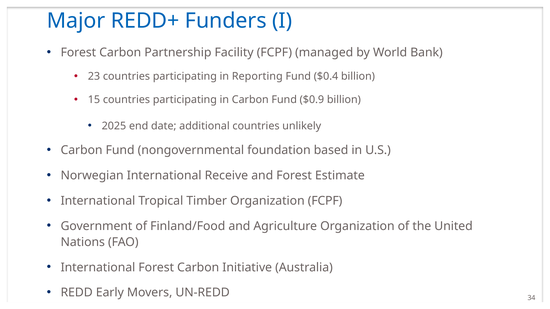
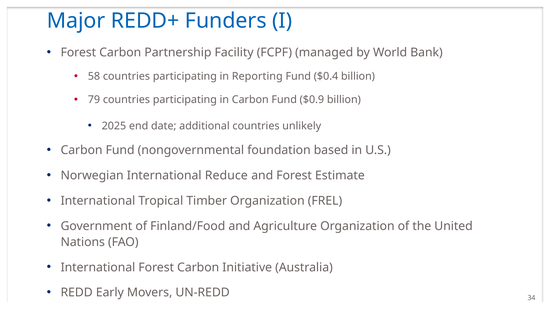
23: 23 -> 58 (94, 77)
15: 15 -> 79 (94, 100)
Receive: Receive -> Reduce (226, 176)
Organization FCPF: FCPF -> FREL (325, 201)
